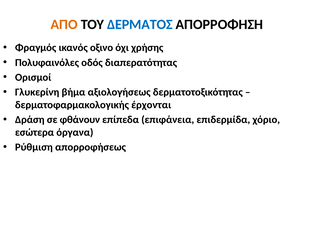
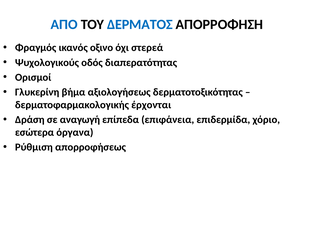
ΑΠΟ colour: orange -> blue (64, 25)
χρήσης: χρήσης -> στερεά (147, 48)
Πολυφαινόλες: Πολυφαινόλες -> Ψυχολογικούς (47, 63)
φθάνουν: φθάνουν -> αναγωγή (80, 120)
